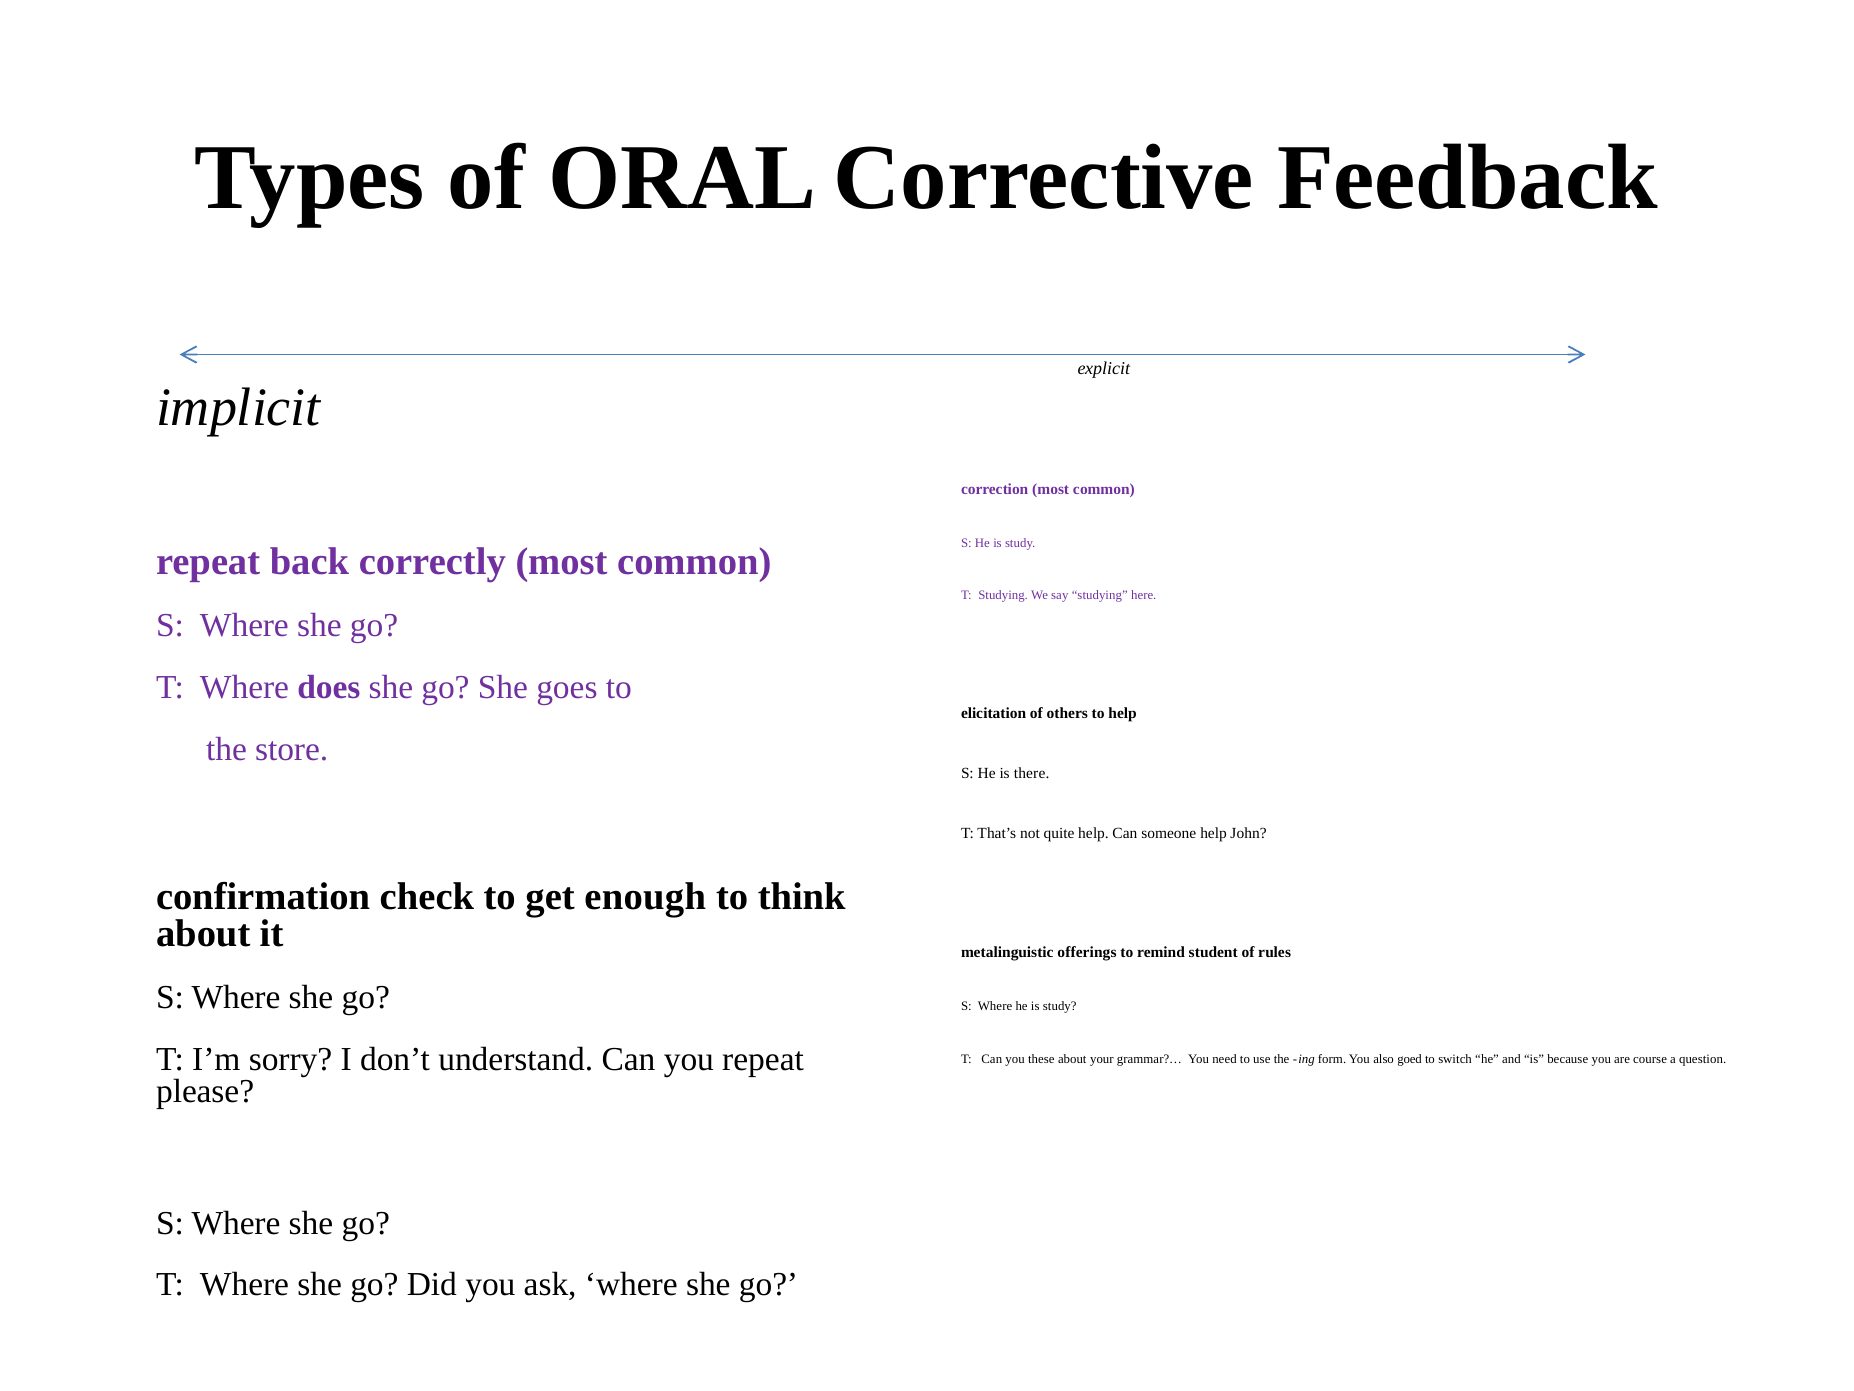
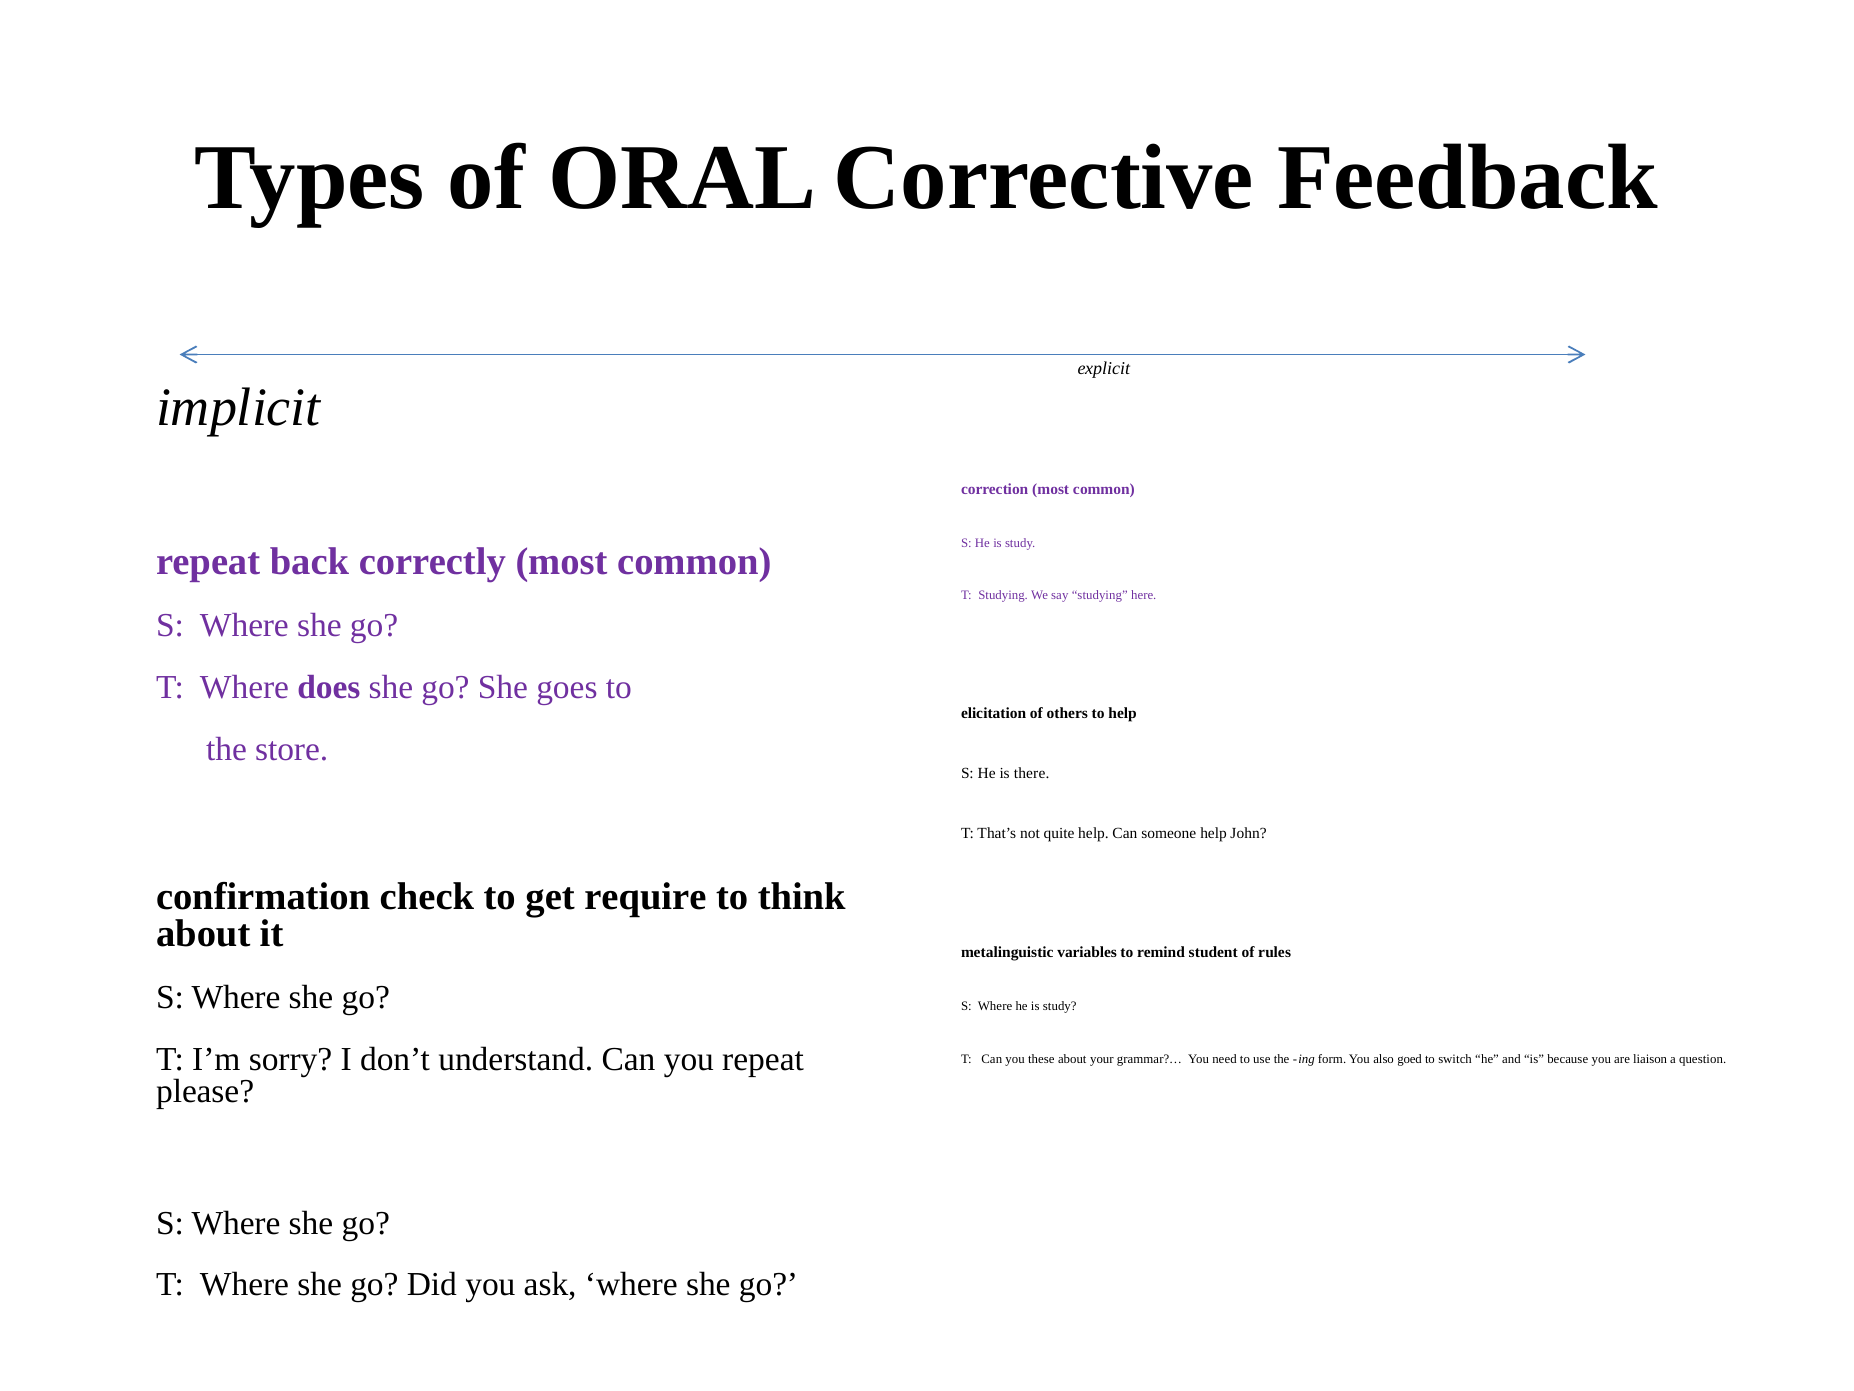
enough: enough -> require (645, 896)
offerings: offerings -> variables (1087, 952)
course: course -> liaison (1650, 1058)
